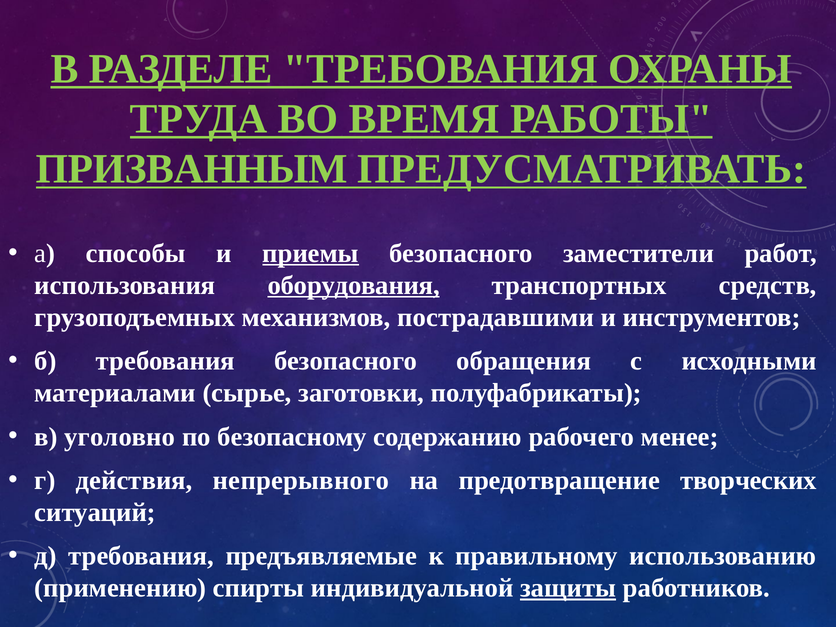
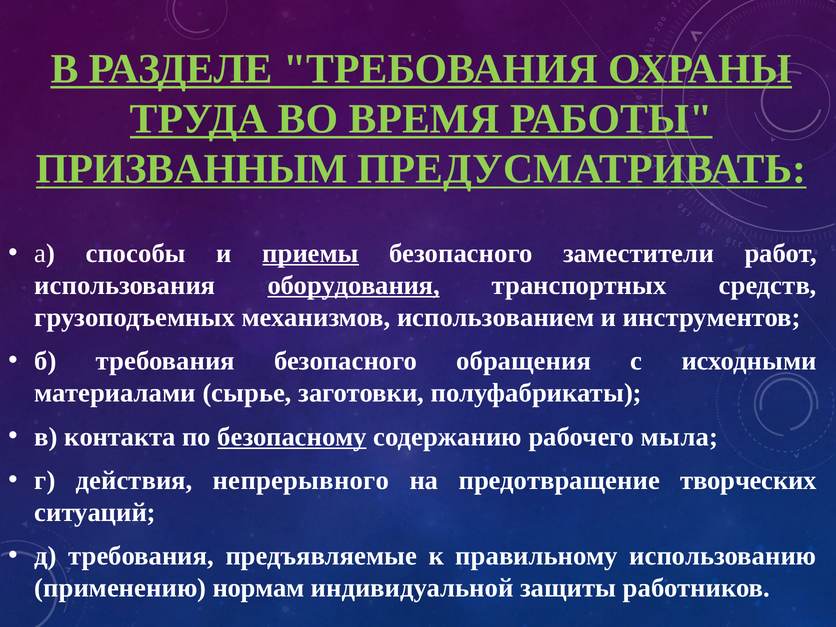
пострадавшими: пострадавшими -> использованием (496, 317)
уголовно: уголовно -> контакта (120, 437)
безопасному underline: none -> present (292, 437)
менее: менее -> мыла (680, 437)
спирты: спирты -> нормам (259, 588)
защиты underline: present -> none (568, 588)
